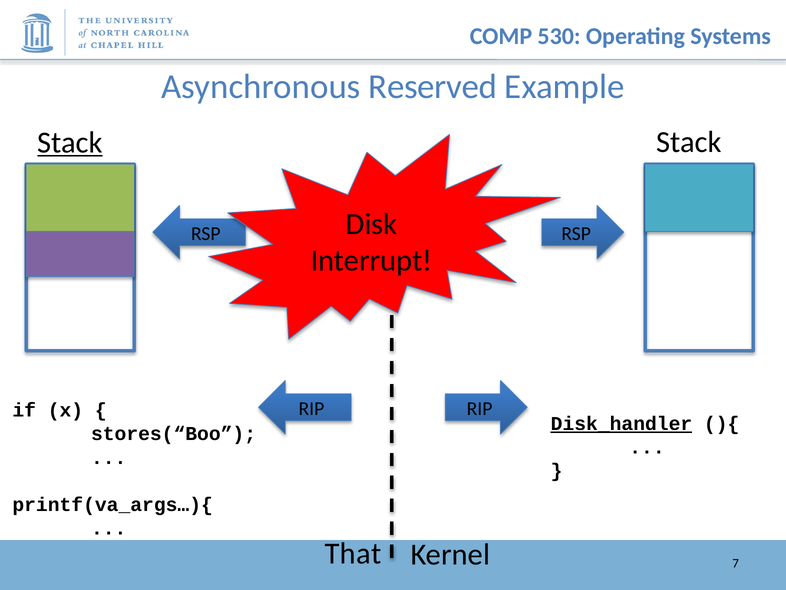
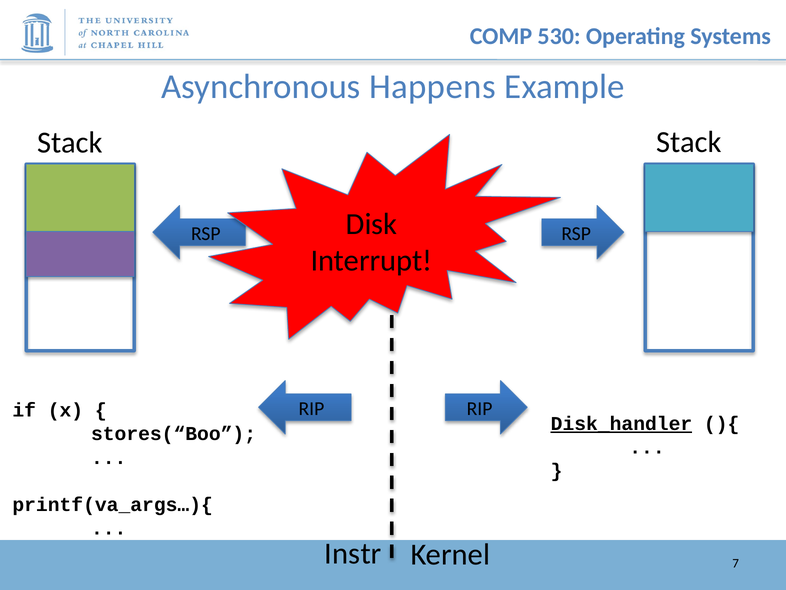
Reserved: Reserved -> Happens (432, 87)
Stack underline: present -> none (70, 142)
That: That -> Instr (353, 553)
